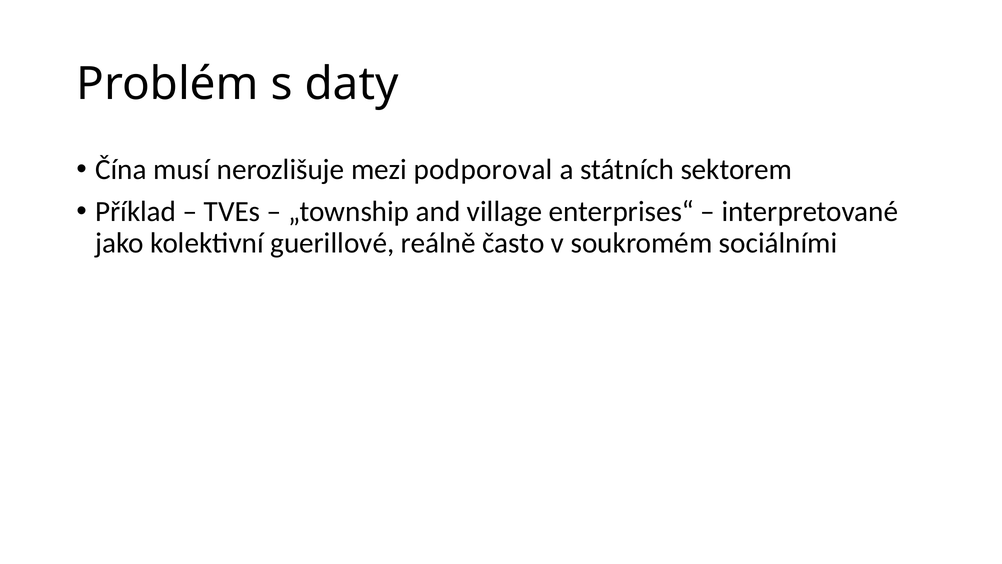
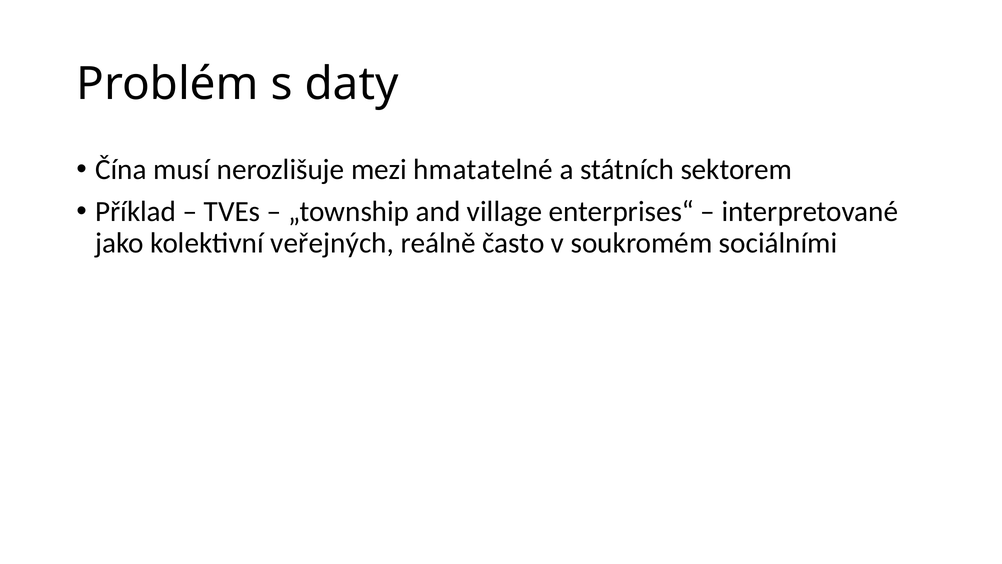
podporoval: podporoval -> hmatatelné (483, 169)
guerillové: guerillové -> veřejných (332, 243)
